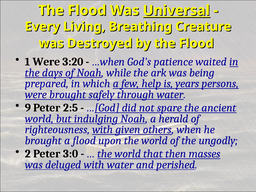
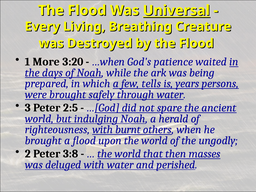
1 Were: Were -> More (46, 62)
help: help -> tells (151, 84)
9: 9 -> 3 (28, 108)
given: given -> burnt (128, 130)
3:0: 3:0 -> 3:8 (71, 154)
